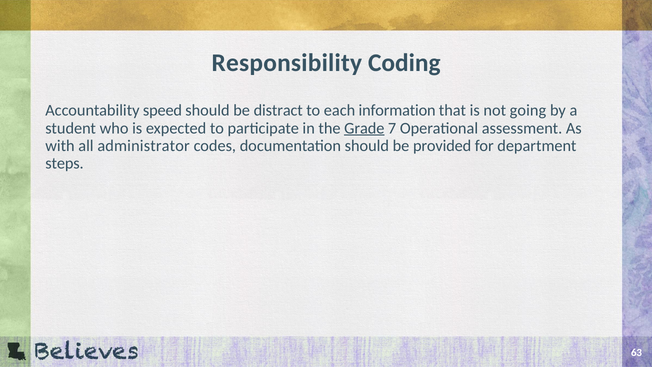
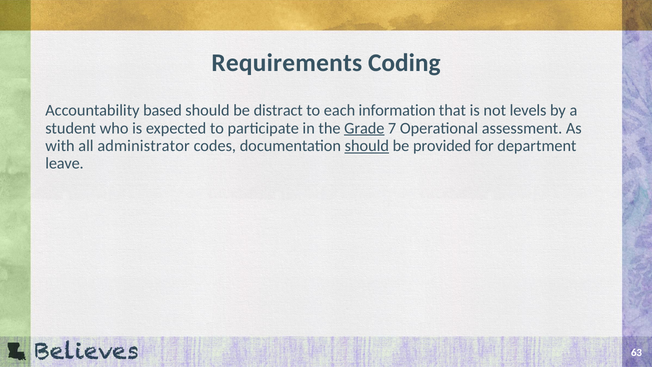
Responsibility: Responsibility -> Requirements (287, 63)
speed: speed -> based (163, 111)
going: going -> levels (528, 111)
should underline: none -> present (367, 146)
steps: steps -> leave (65, 163)
